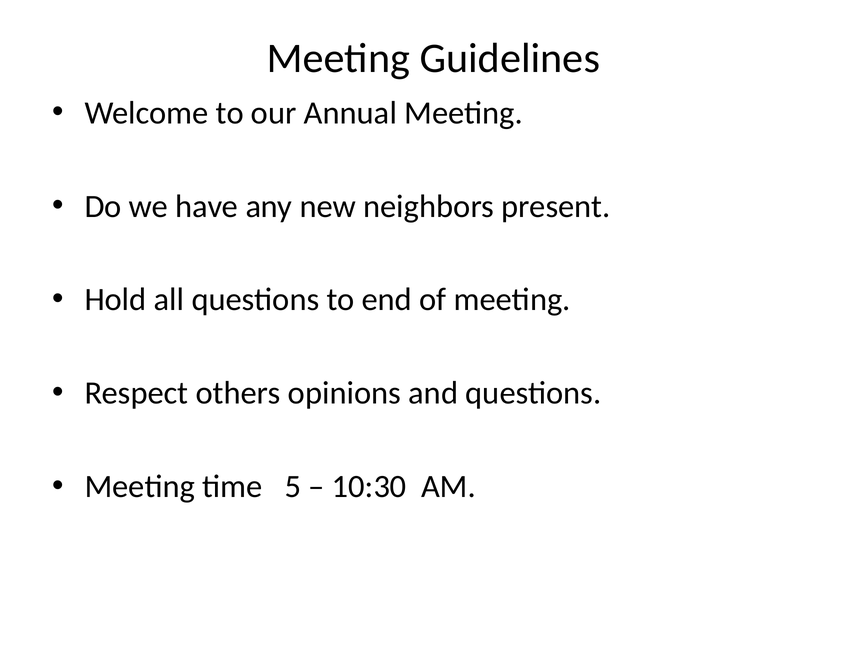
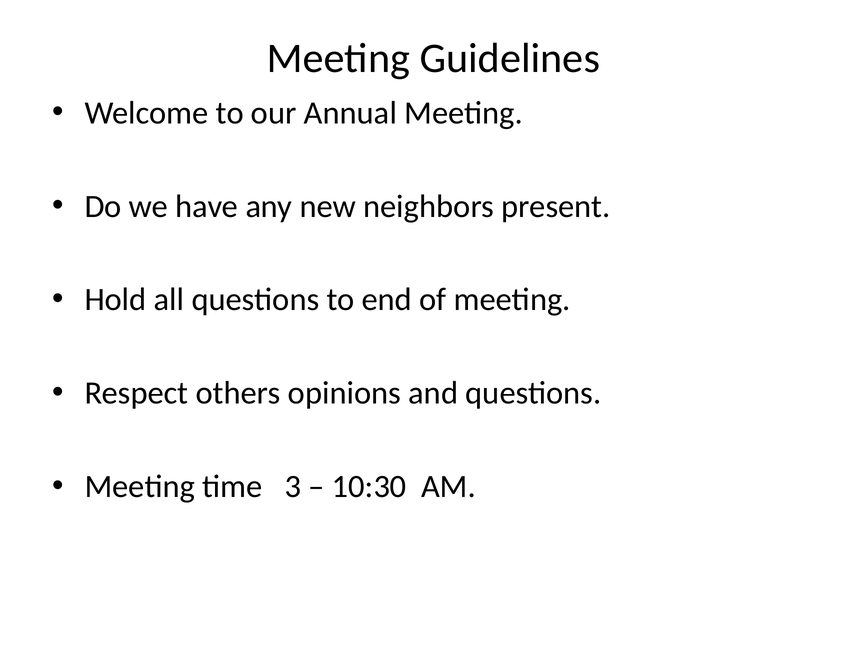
5: 5 -> 3 (293, 487)
